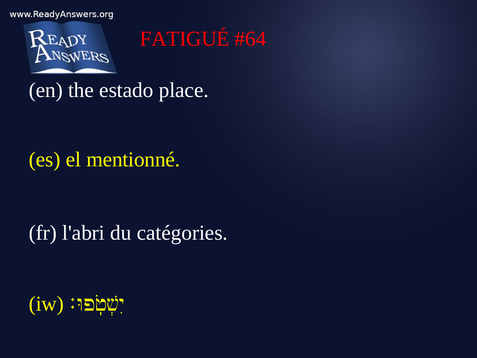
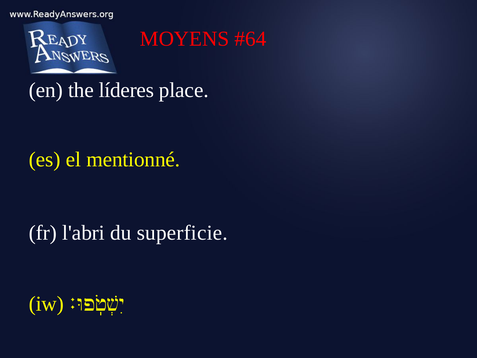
FATIGUÉ: FATIGUÉ -> MOYENS (185, 39)
estado: estado -> líderes (126, 90)
catégories: catégories -> superficie (182, 233)
